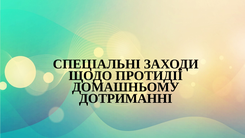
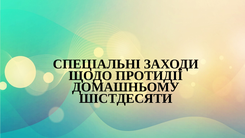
ДОТРИМАННІ: ДОТРИМАННІ -> ШІСТДЕСЯТИ (126, 98)
